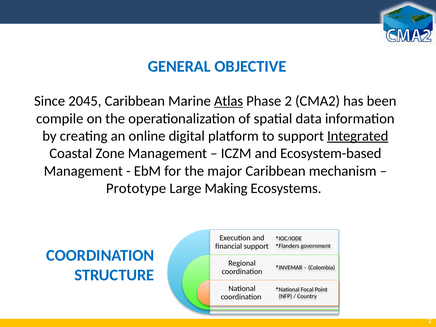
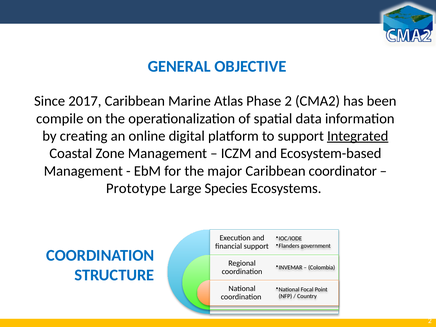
2045: 2045 -> 2017 (85, 101)
Atlas underline: present -> none (229, 101)
mechanism: mechanism -> coordinator (343, 171)
Making: Making -> Species (226, 188)
